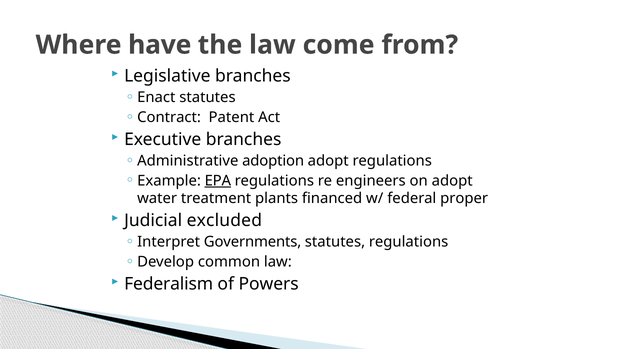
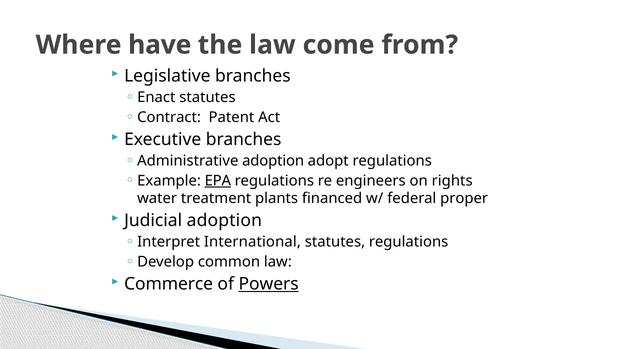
on adopt: adopt -> rights (452, 181)
Judicial excluded: excluded -> adoption (224, 221)
Governments: Governments -> International (252, 242)
Federalism: Federalism -> Commerce (169, 284)
Powers underline: none -> present (269, 284)
